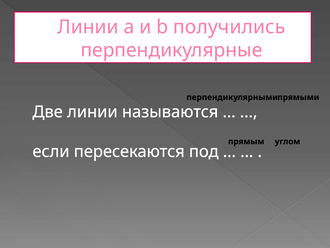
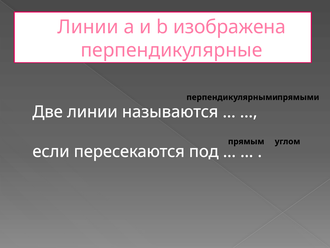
получились: получились -> изображена (229, 27)
